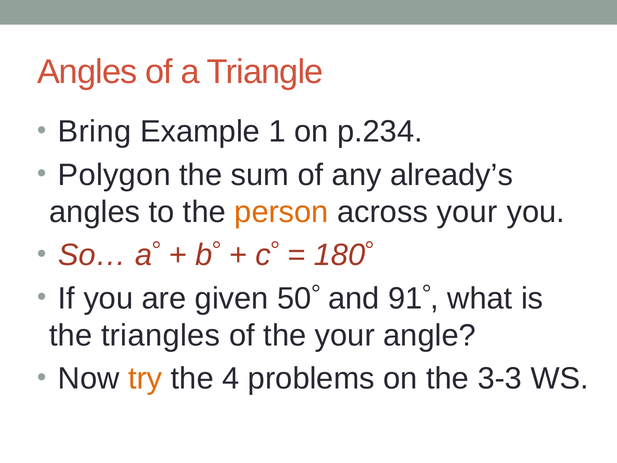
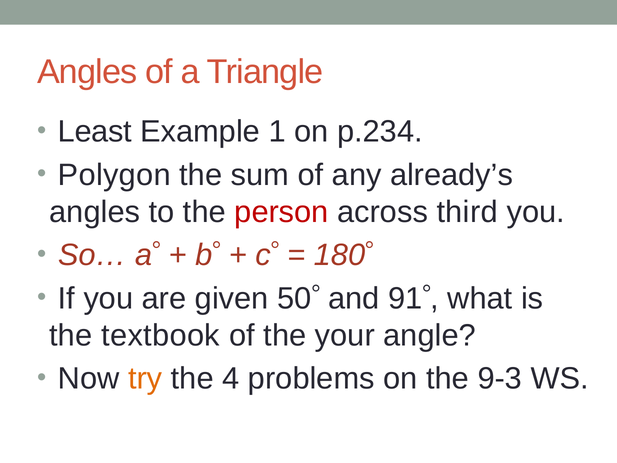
Bring: Bring -> Least (95, 132)
person colour: orange -> red (281, 212)
across your: your -> third (467, 212)
triangles: triangles -> textbook (161, 335)
3-3: 3-3 -> 9-3 (500, 379)
